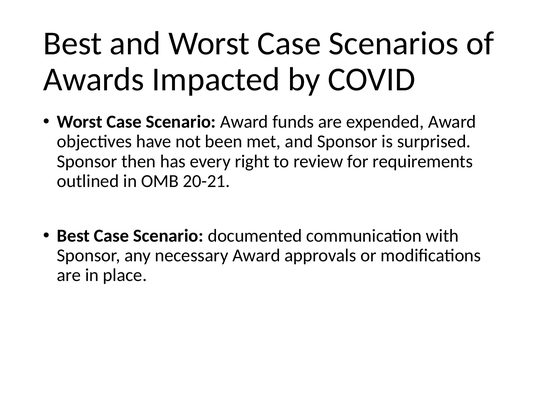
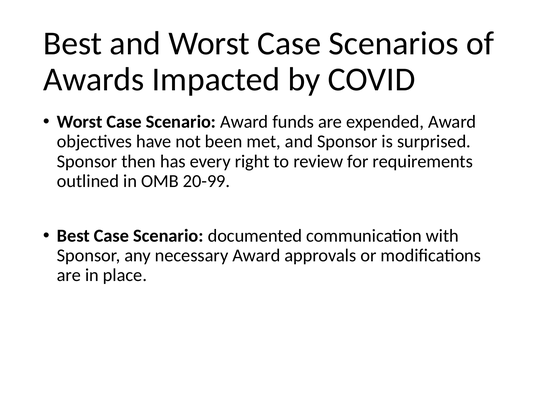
20-21: 20-21 -> 20-99 (207, 181)
